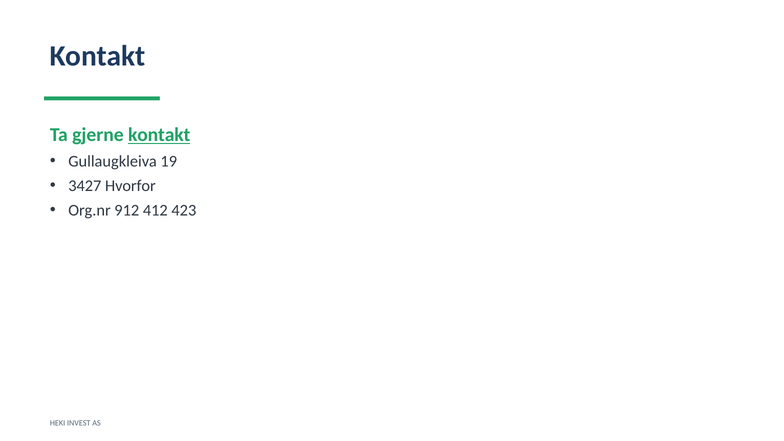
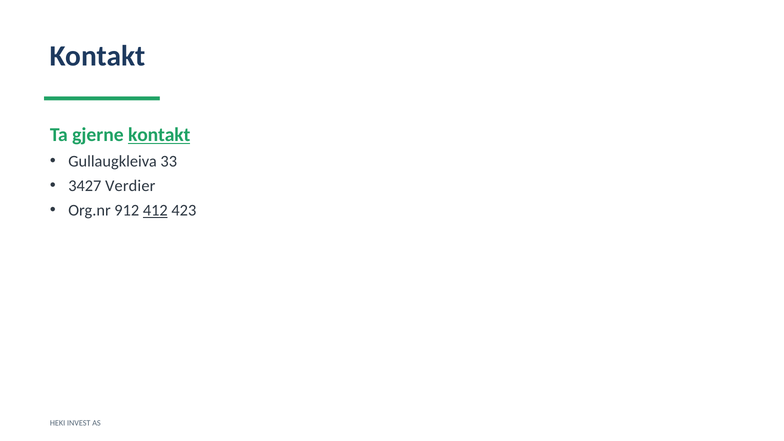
19: 19 -> 33 (169, 161)
Hvorfor: Hvorfor -> Verdier (130, 186)
412 underline: none -> present (155, 210)
